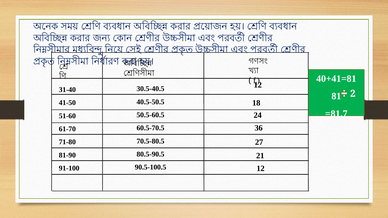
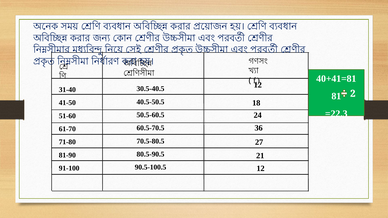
=81.7: =81.7 -> =22.3 (336, 114)
